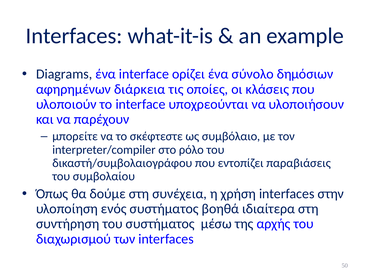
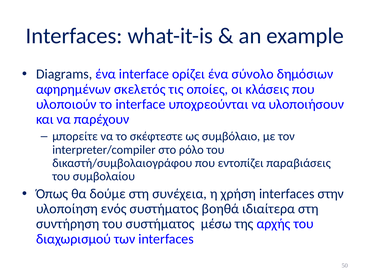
διάρκεια: διάρκεια -> σκελετός (140, 89)
